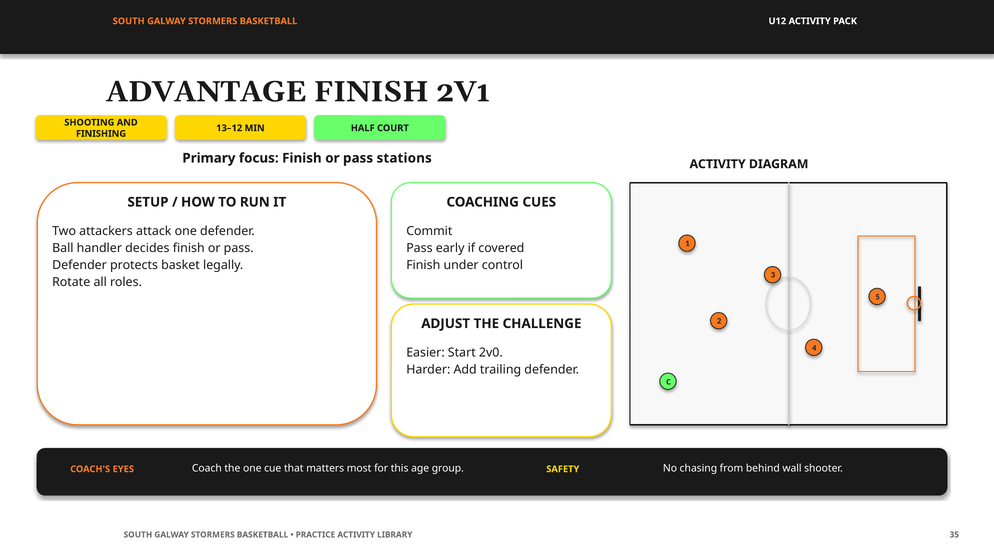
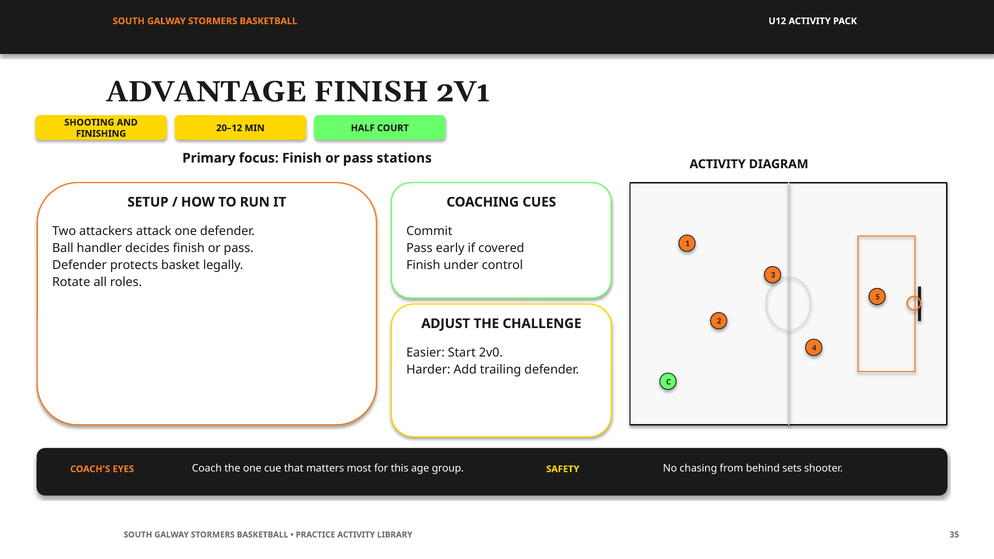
13–12: 13–12 -> 20–12 (229, 128)
wall: wall -> sets (792, 468)
